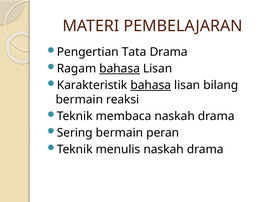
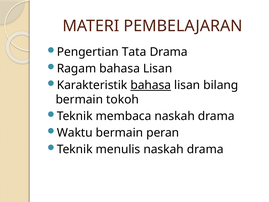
bahasa underline: present -> none (120, 69)
reaksi: reaksi -> tokoh (123, 99)
Sering: Sering -> Waktu (75, 133)
